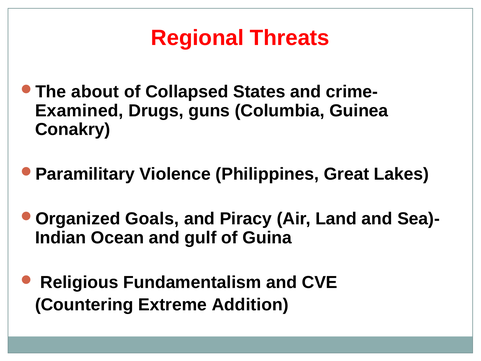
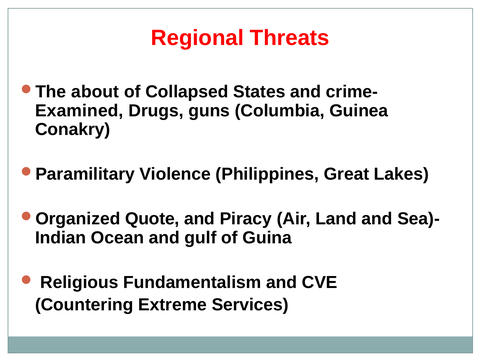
Goals: Goals -> Quote (152, 219)
Addition: Addition -> Services (250, 305)
